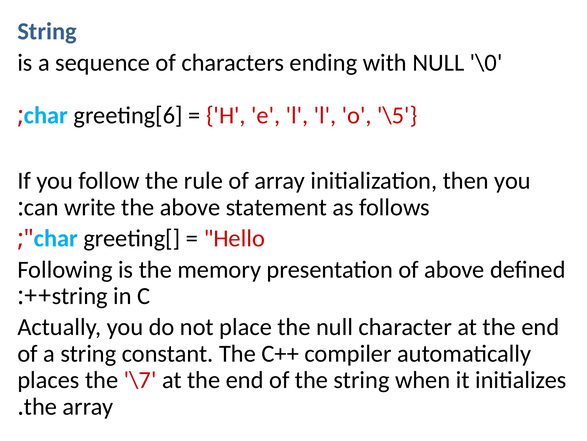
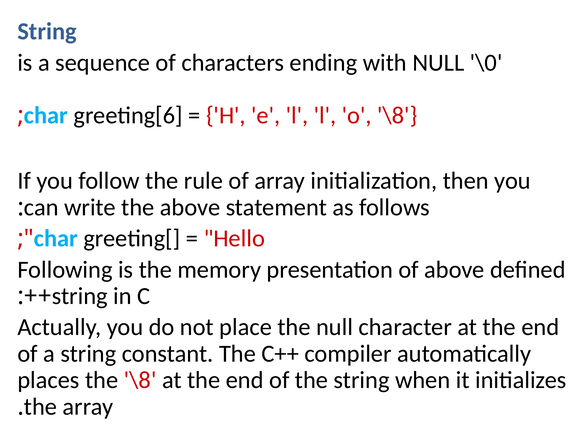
o \5: \5 -> \8 (397, 115)
the \7: \7 -> \8 (140, 379)
